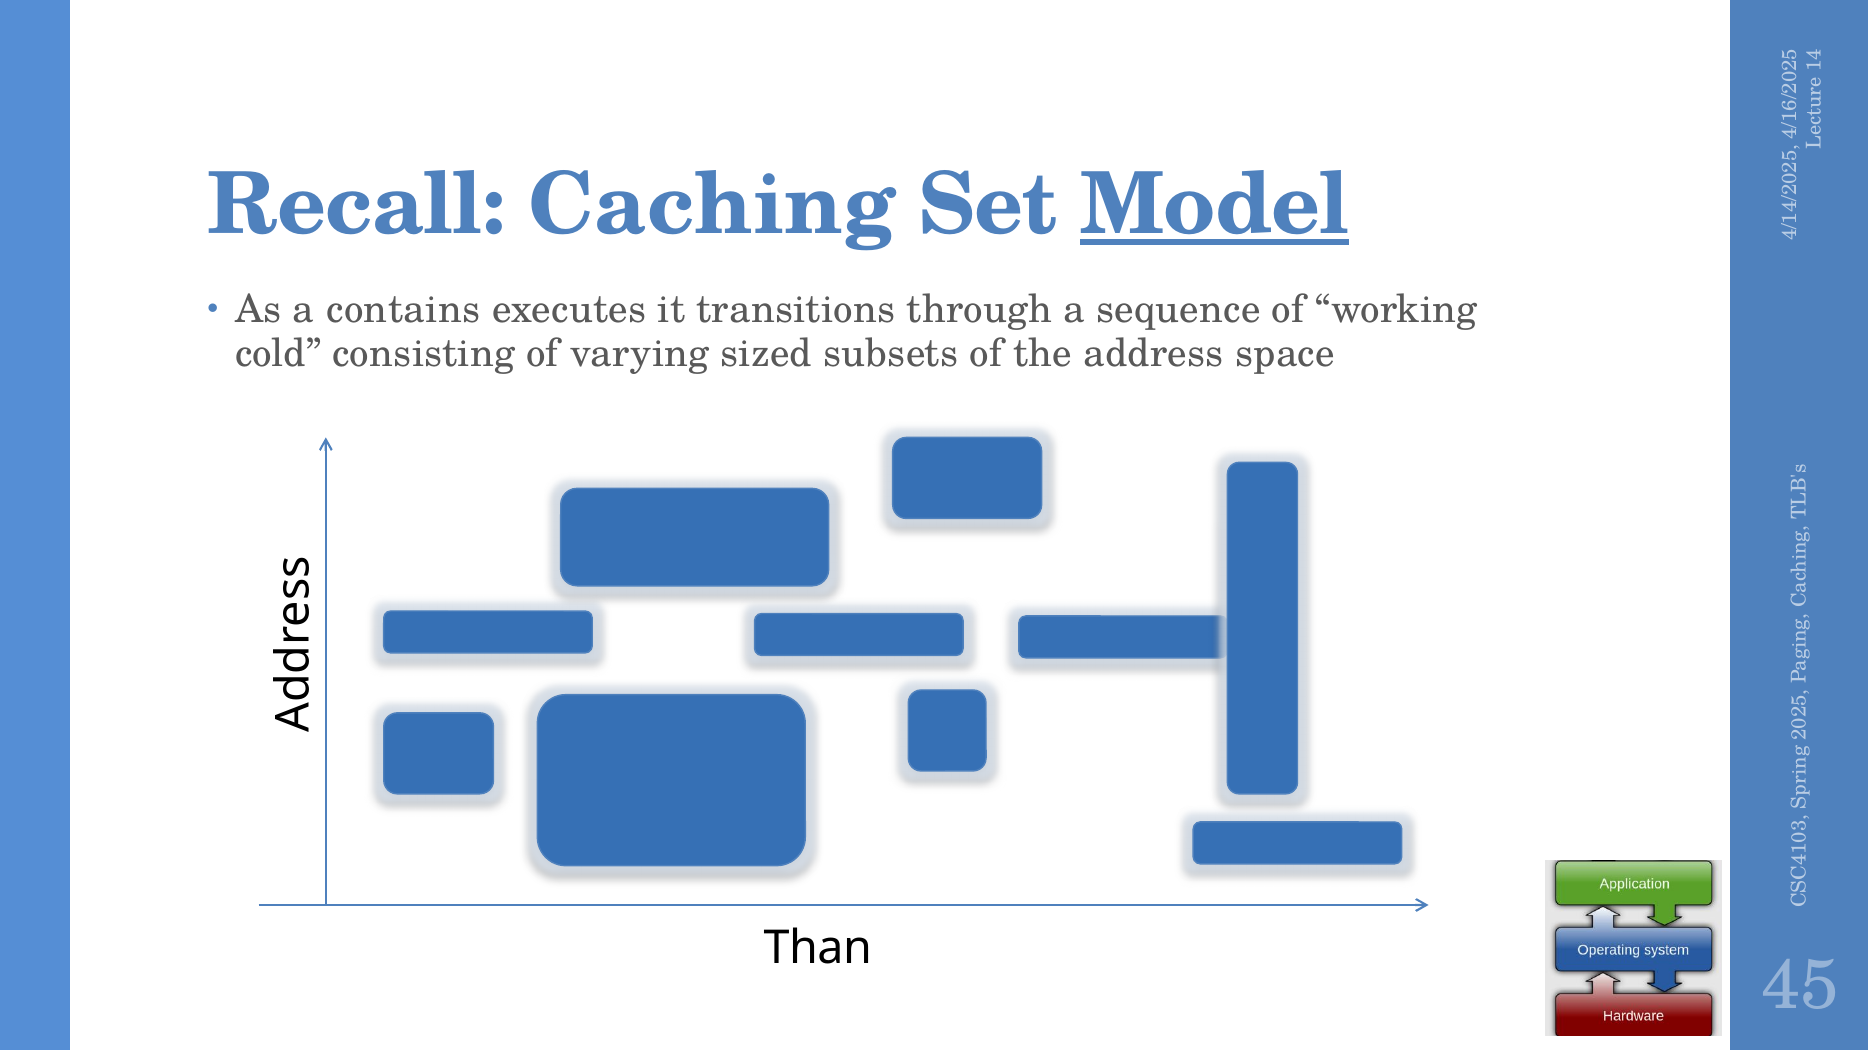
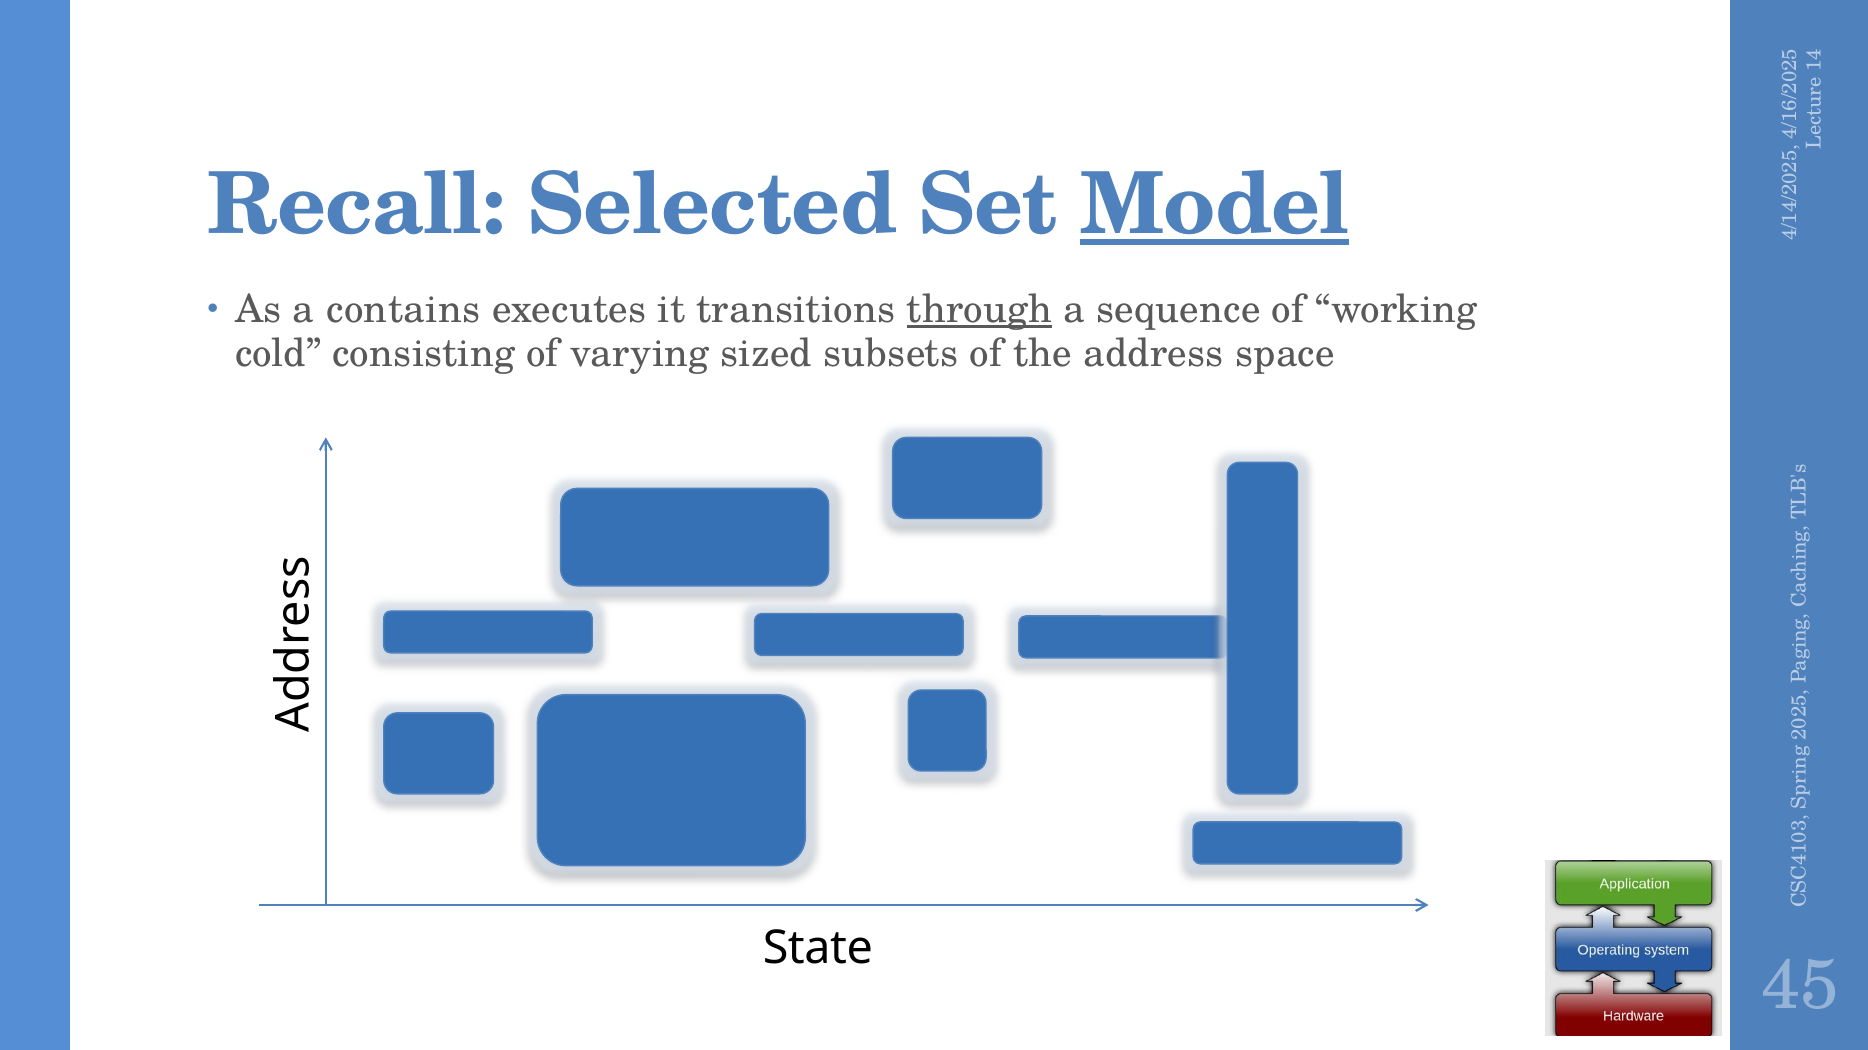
Caching: Caching -> Selected (712, 205)
through underline: none -> present (979, 310)
Than: Than -> State (818, 948)
